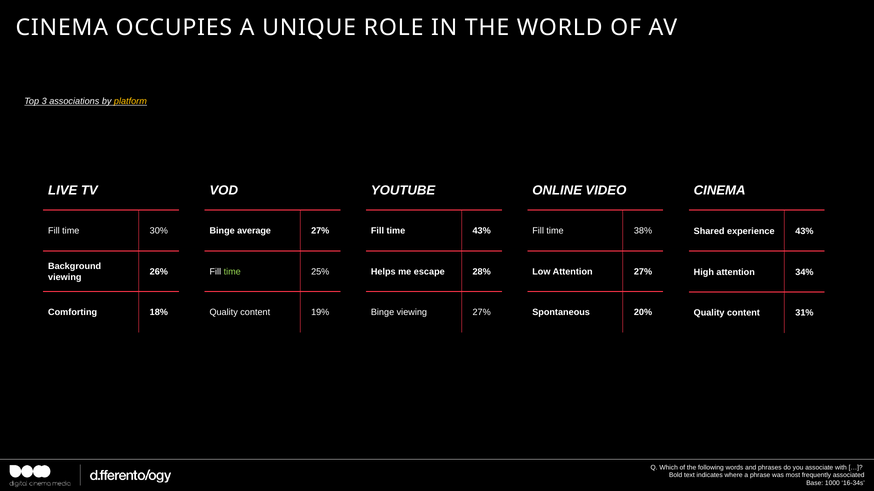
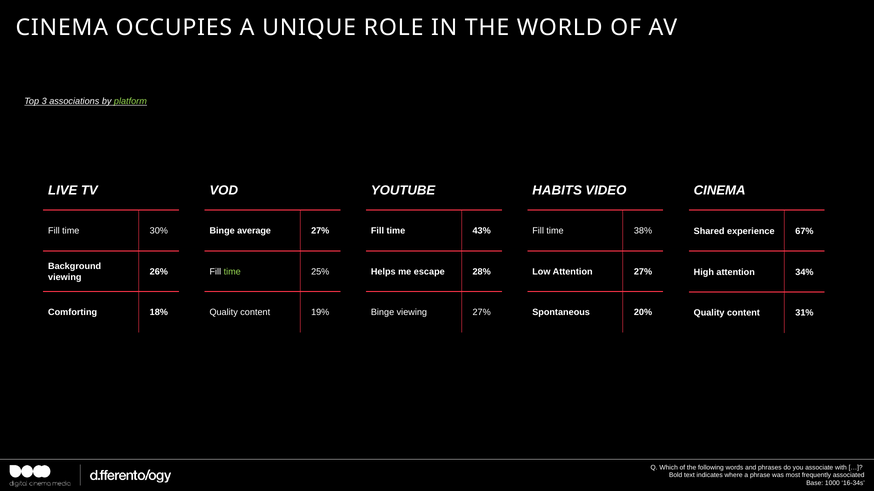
platform colour: yellow -> light green (130, 102)
ONLINE: ONLINE -> HABITS (557, 191)
experience 43%: 43% -> 67% (804, 231)
